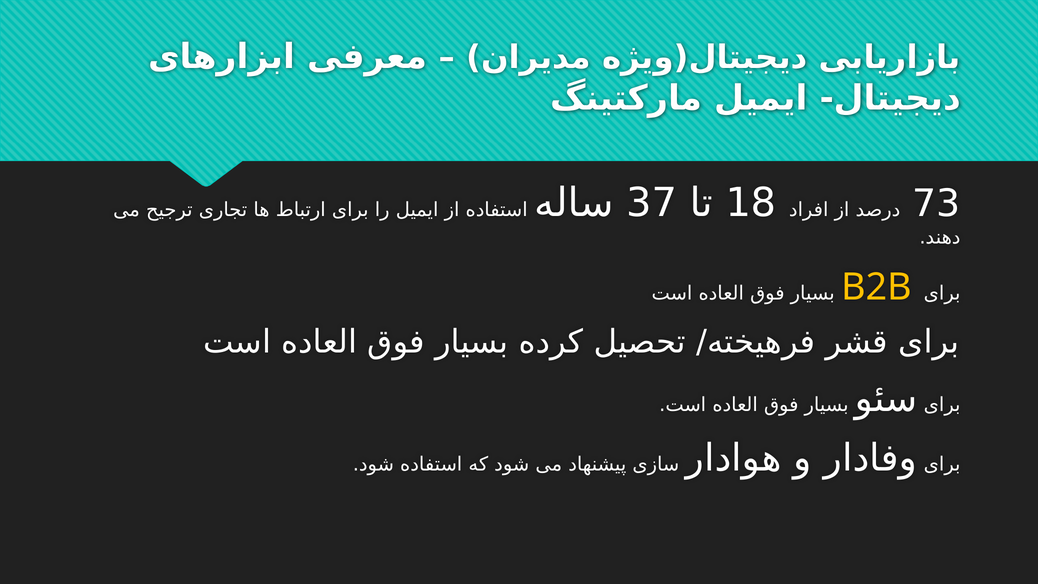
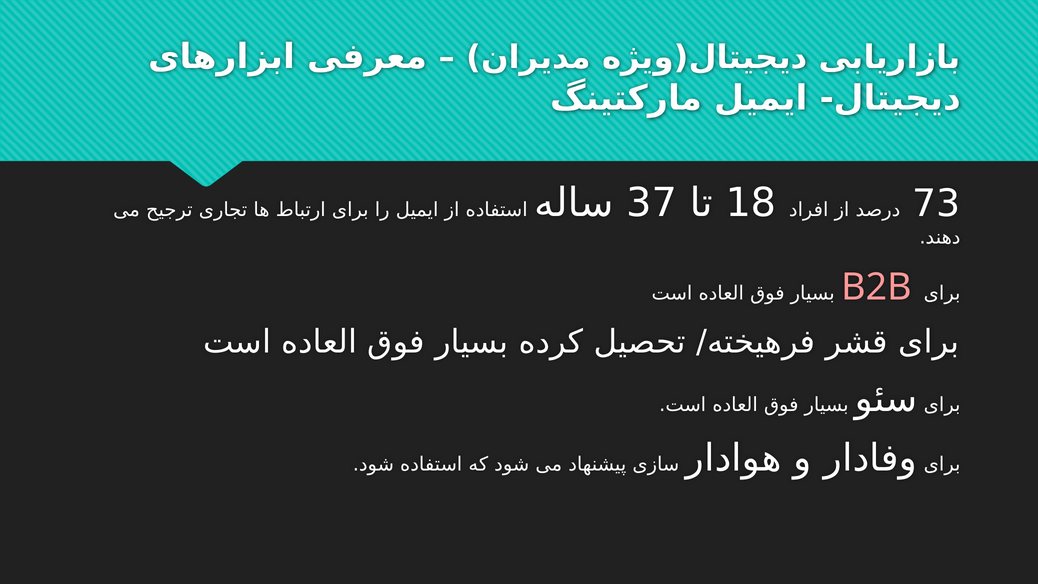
B2B colour: yellow -> pink (876, 287)
